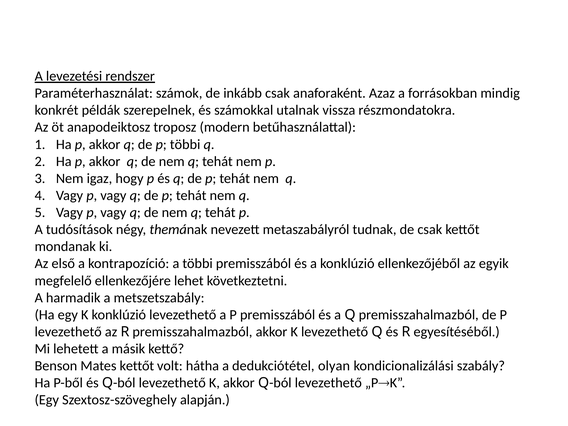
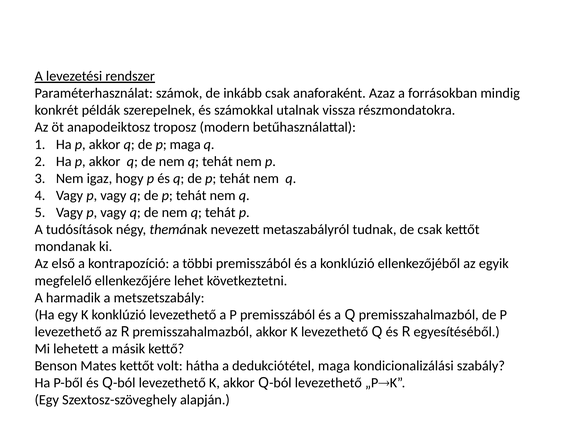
p többi: többi -> maga (185, 144)
dedukciótétel olyan: olyan -> maga (334, 366)
